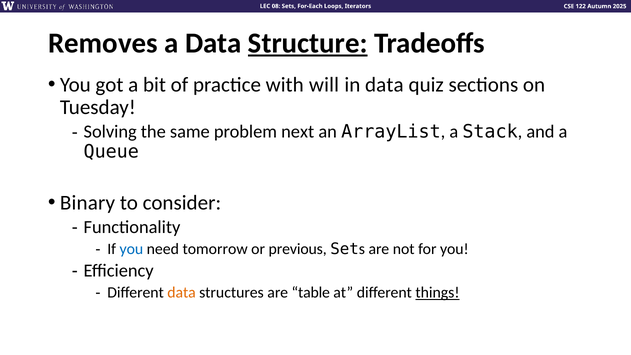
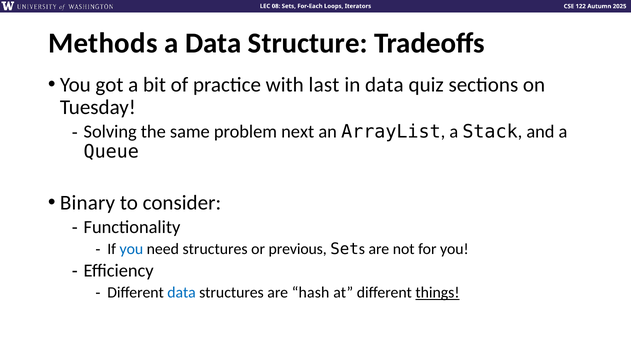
Removes: Removes -> Methods (103, 43)
Structure underline: present -> none (308, 43)
will: will -> last (324, 85)
need tomorrow: tomorrow -> structures (215, 249)
data colour: orange -> blue (182, 292)
table: table -> hash (311, 292)
